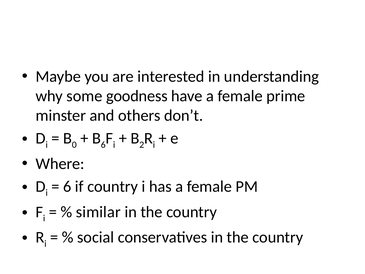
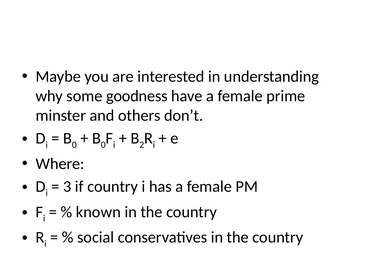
6: 6 -> 0 (103, 145)
6: 6 -> 3 (67, 186)
similar: similar -> known (98, 212)
